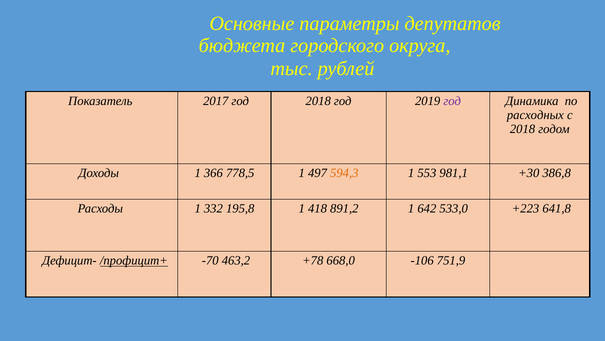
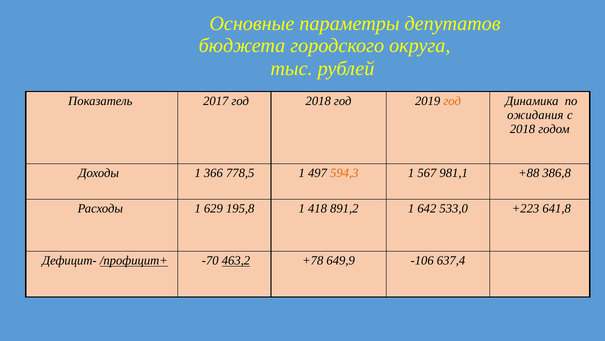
год colour: purple -> orange (452, 101)
расходных: расходных -> ожидания (535, 115)
553: 553 -> 567 (427, 173)
+30: +30 -> +88 (529, 173)
332: 332 -> 629 (213, 208)
463,2 underline: none -> present (236, 260)
668,0: 668,0 -> 649,9 (341, 260)
751,9: 751,9 -> 637,4 (451, 260)
